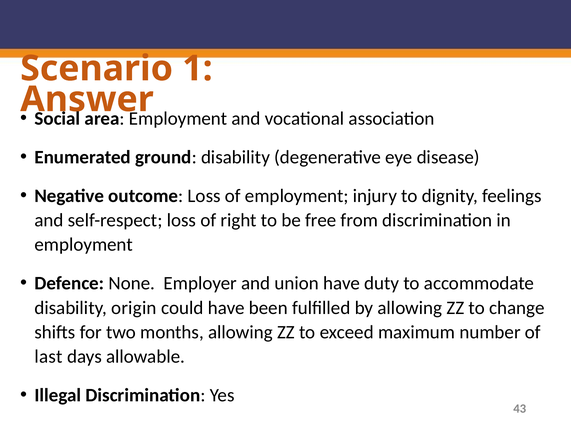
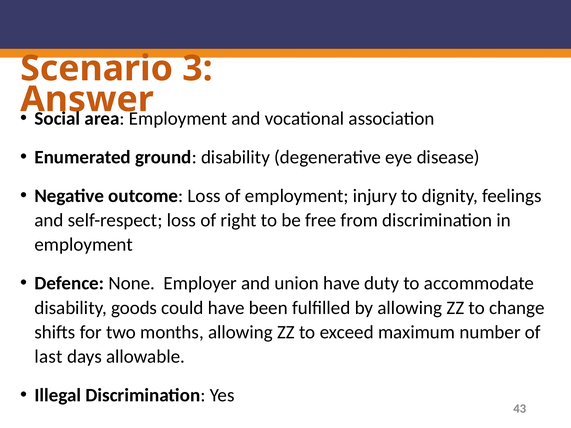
1: 1 -> 3 (197, 69)
origin: origin -> goods (134, 308)
